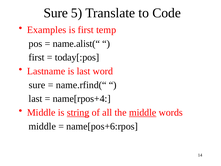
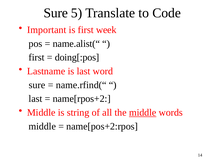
Examples: Examples -> Important (47, 30)
temp: temp -> week (106, 30)
today[:pos: today[:pos -> doing[:pos (77, 57)
name[rpos+4: name[rpos+4 -> name[rpos+2 (82, 99)
string underline: present -> none (78, 112)
name[pos+6:rpos: name[pos+6:rpos -> name[pos+2:rpos (102, 126)
